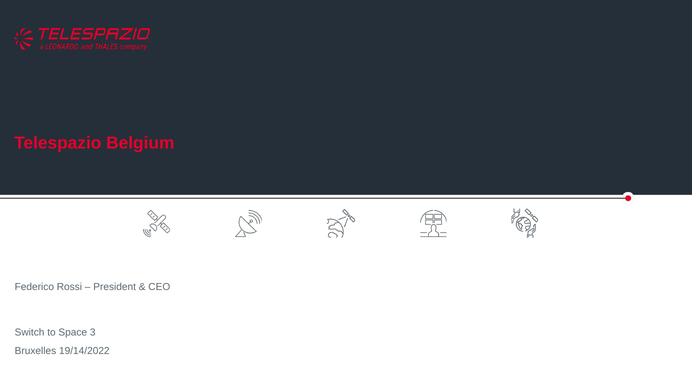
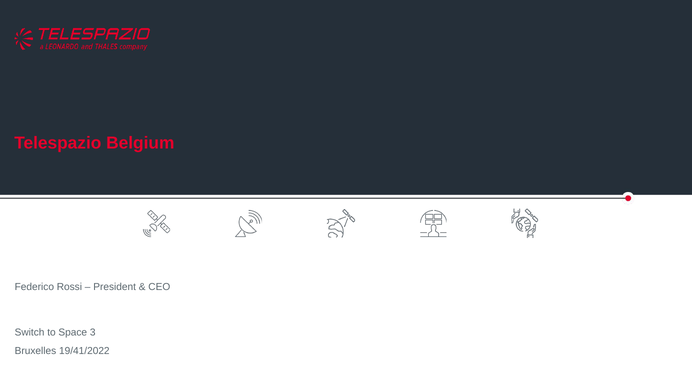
19/14/2022: 19/14/2022 -> 19/41/2022 (84, 351)
